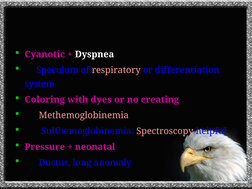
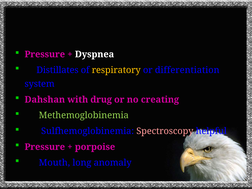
Cyanotic: Cyanotic -> Pressure (45, 54)
Speculum: Speculum -> Distillates (57, 70)
respiratory colour: pink -> yellow (116, 70)
Coloring: Coloring -> Dahshan (45, 100)
dyes: dyes -> drug (101, 100)
Methemoglobinemia colour: pink -> light green (84, 115)
neonatal: neonatal -> porpoise (95, 147)
Ductus: Ductus -> Mouth (54, 163)
